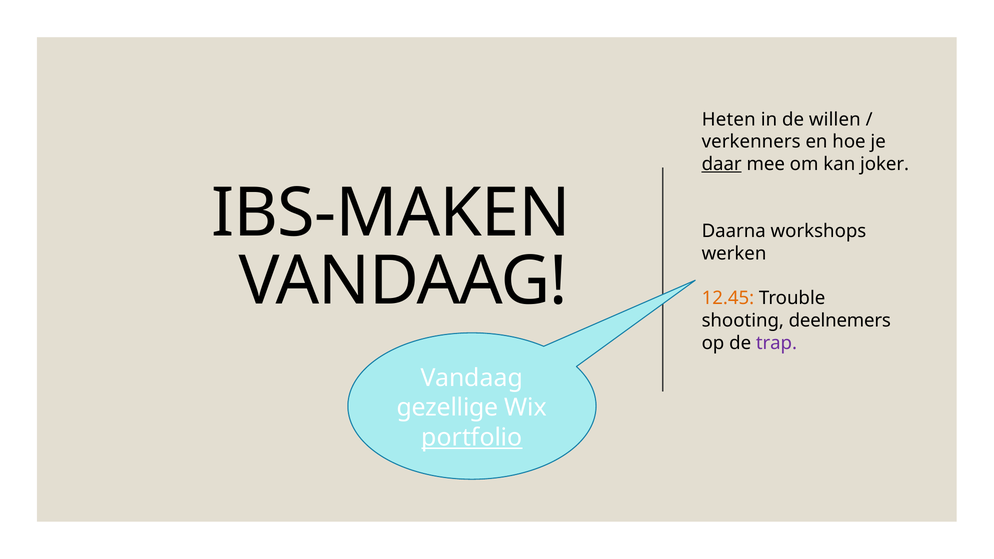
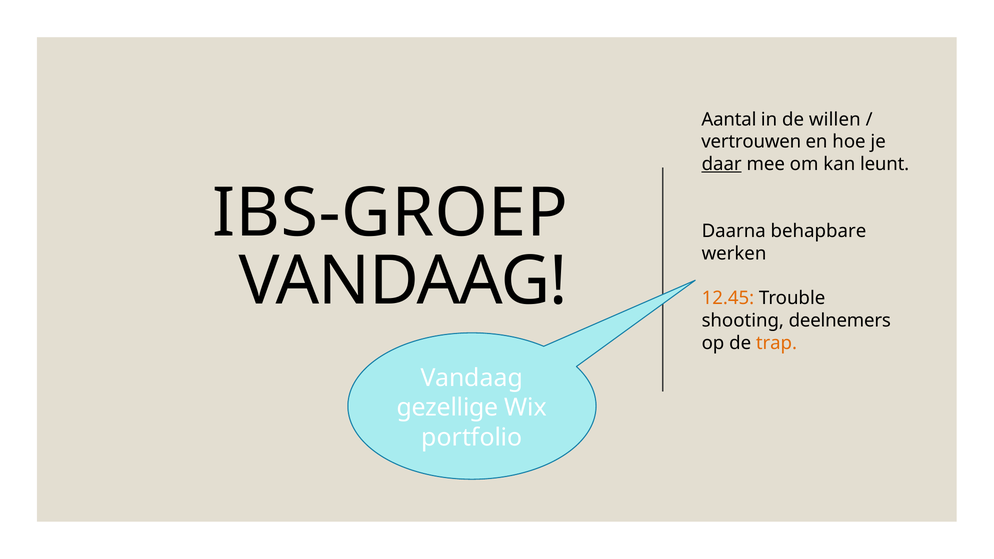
Heten: Heten -> Aantal (729, 119)
verkenners: verkenners -> vertrouwen (751, 142)
joker: joker -> leunt (885, 164)
IBS-MAKEN: IBS-MAKEN -> IBS-GROEP (390, 213)
workshops: workshops -> behapbare (818, 231)
trap colour: purple -> orange (776, 343)
portfolio underline: present -> none (472, 438)
